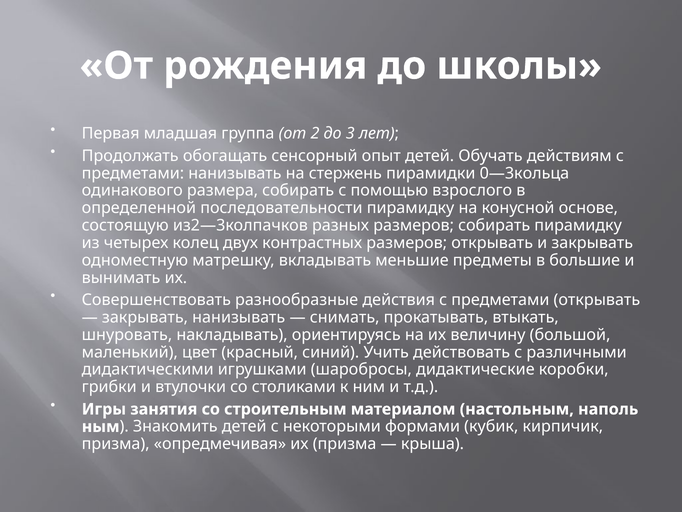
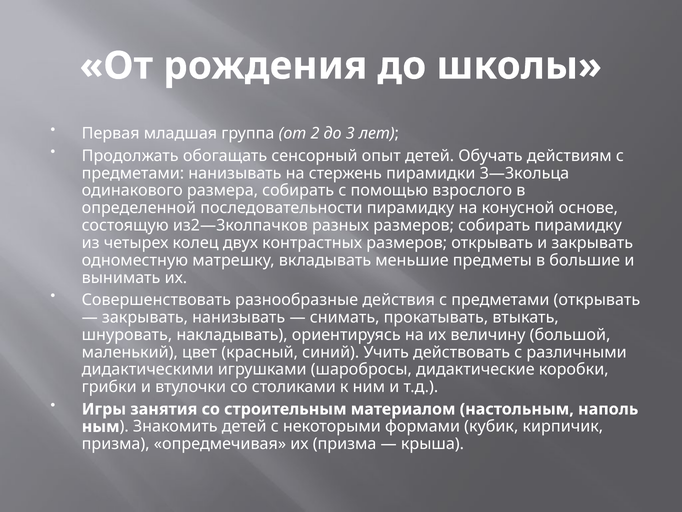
0—3кольца: 0—3кольца -> 3—3кольца (524, 173)
